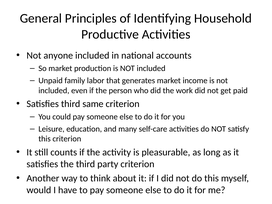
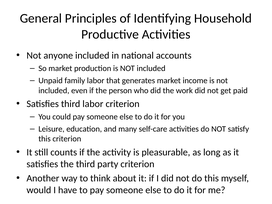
third same: same -> labor (93, 104)
